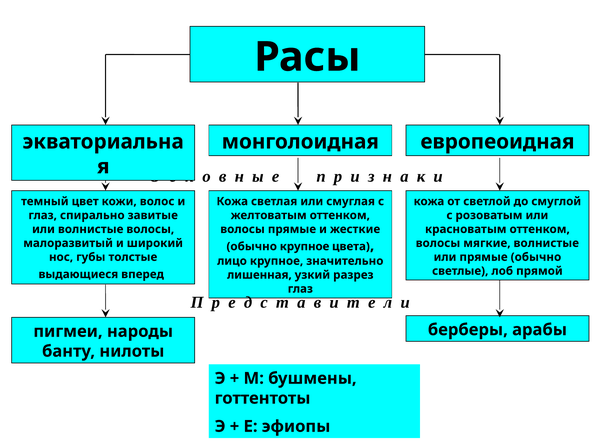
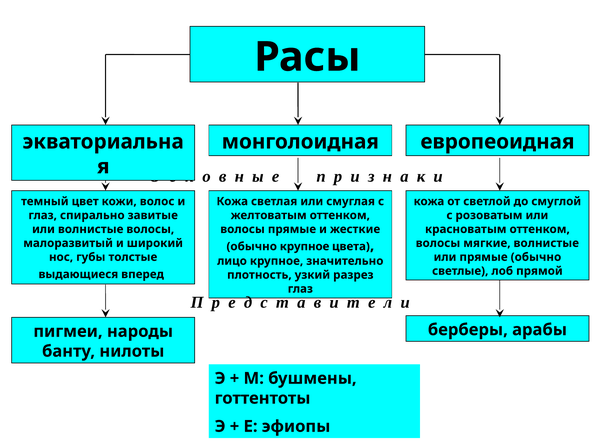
лишенная: лишенная -> плотность (259, 275)
